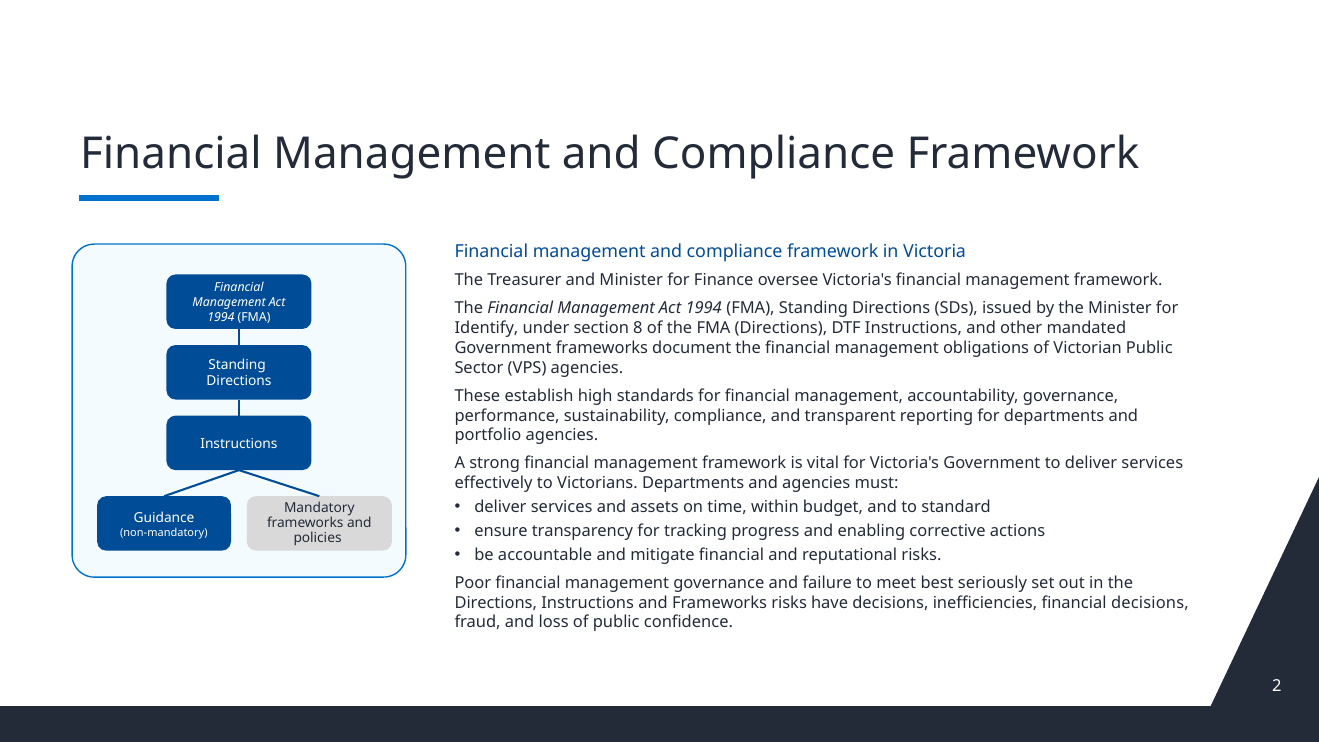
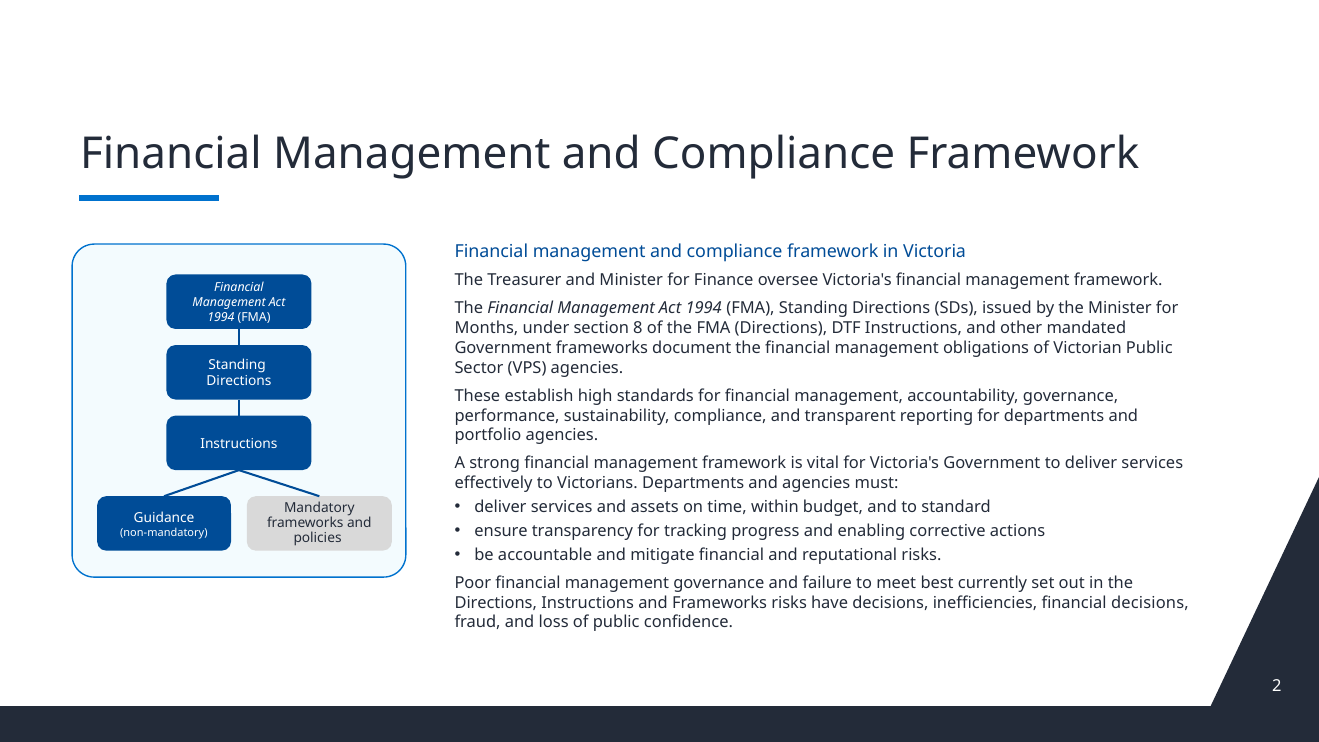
Identify: Identify -> Months (486, 328)
seriously: seriously -> currently (993, 583)
